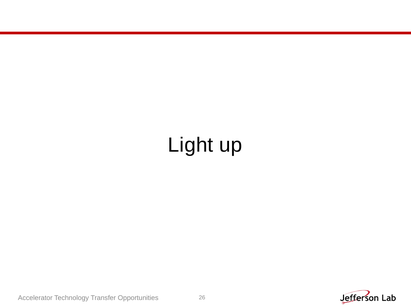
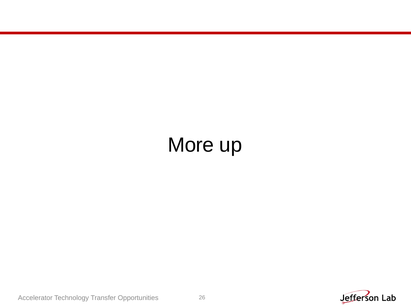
Light: Light -> More (191, 145)
